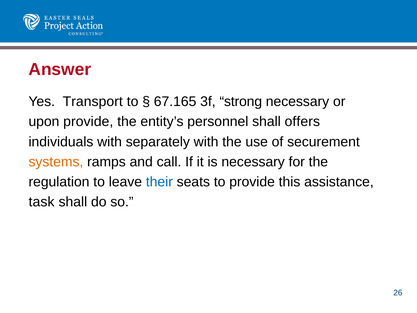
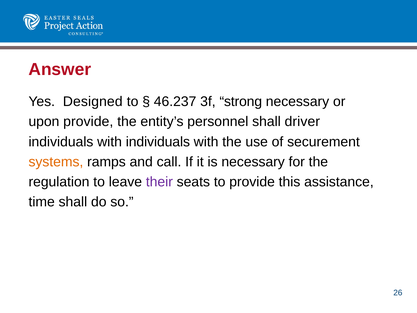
Transport: Transport -> Designed (93, 102)
67.165: 67.165 -> 46.237 (175, 102)
offers: offers -> driver (302, 122)
with separately: separately -> individuals (158, 142)
their colour: blue -> purple (159, 182)
task: task -> time (42, 202)
